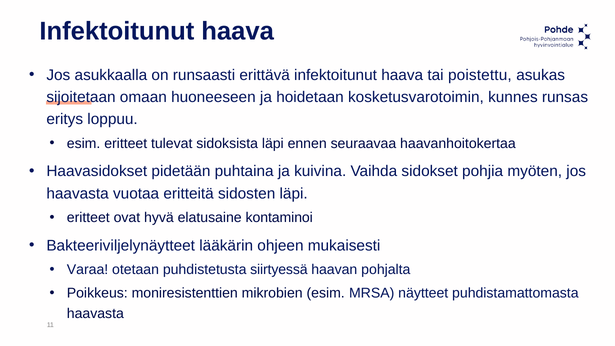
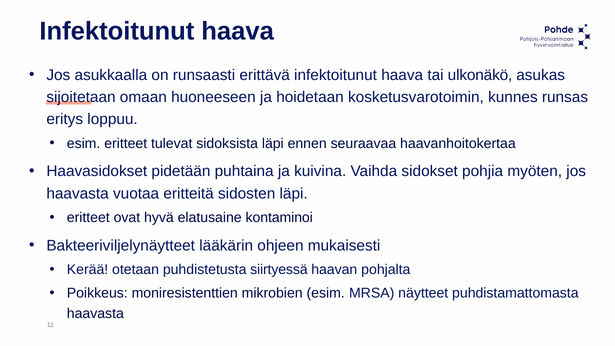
poistettu: poistettu -> ulkonäkö (480, 75)
Varaa: Varaa -> Kerää (88, 270)
